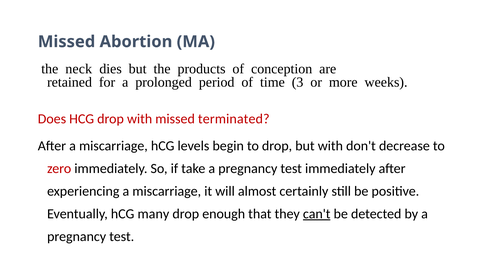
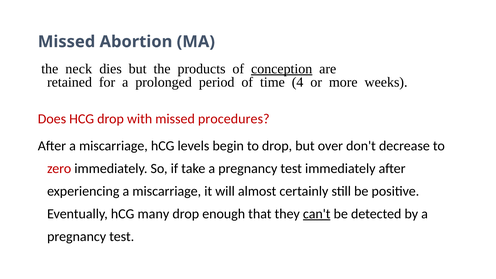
conception underline: none -> present (282, 69)
3: 3 -> 4 (298, 82)
terminated: terminated -> procedures (234, 119)
but with: with -> over (330, 146)
